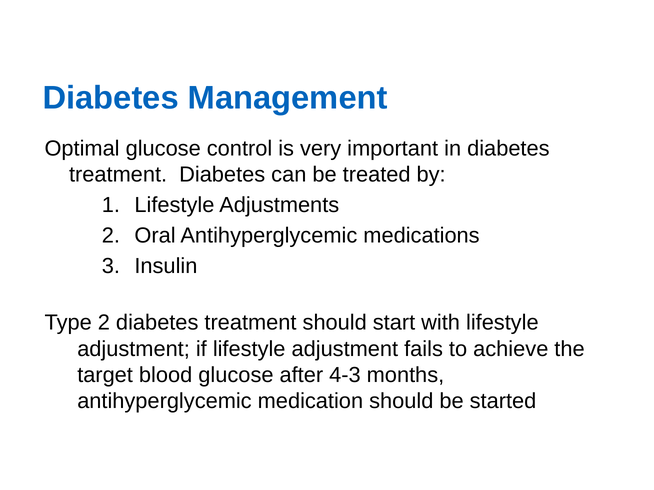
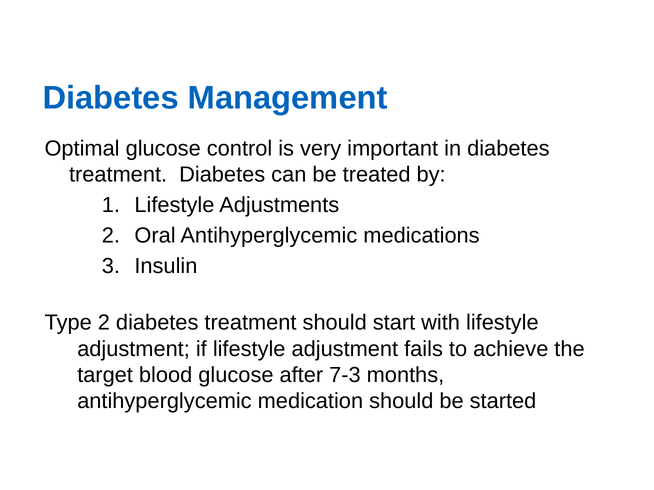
4-3: 4-3 -> 7-3 (345, 375)
